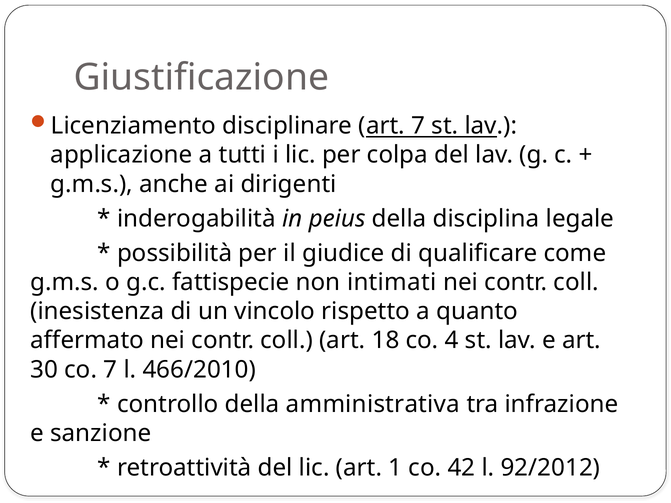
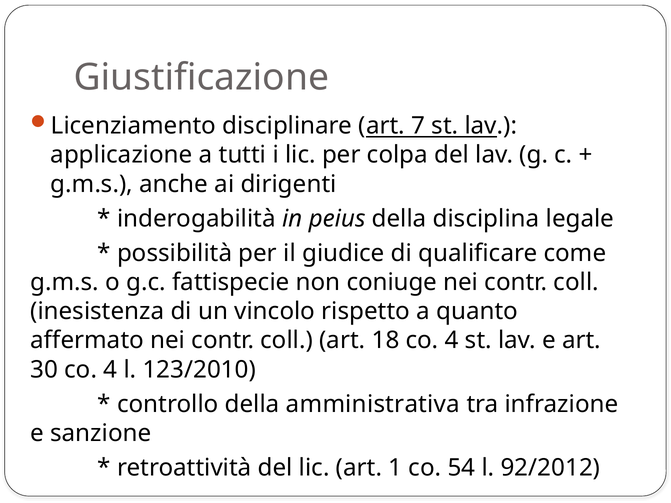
intimati: intimati -> coniuge (392, 282)
30 co 7: 7 -> 4 (110, 370)
466/2010: 466/2010 -> 123/2010 (199, 370)
42: 42 -> 54 (461, 468)
